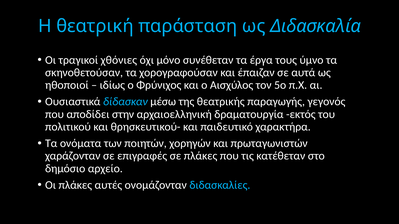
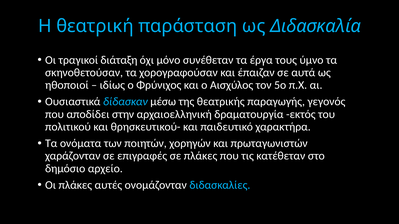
χθόνιες: χθόνιες -> διάταξη (119, 60)
